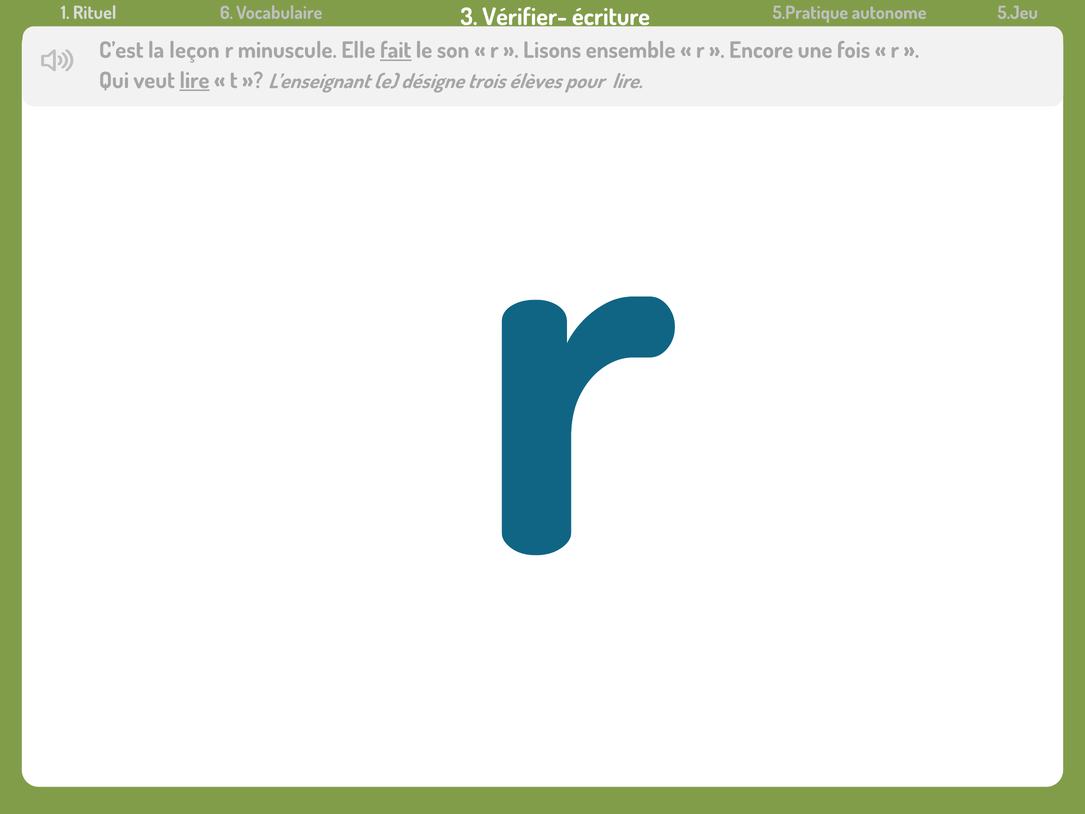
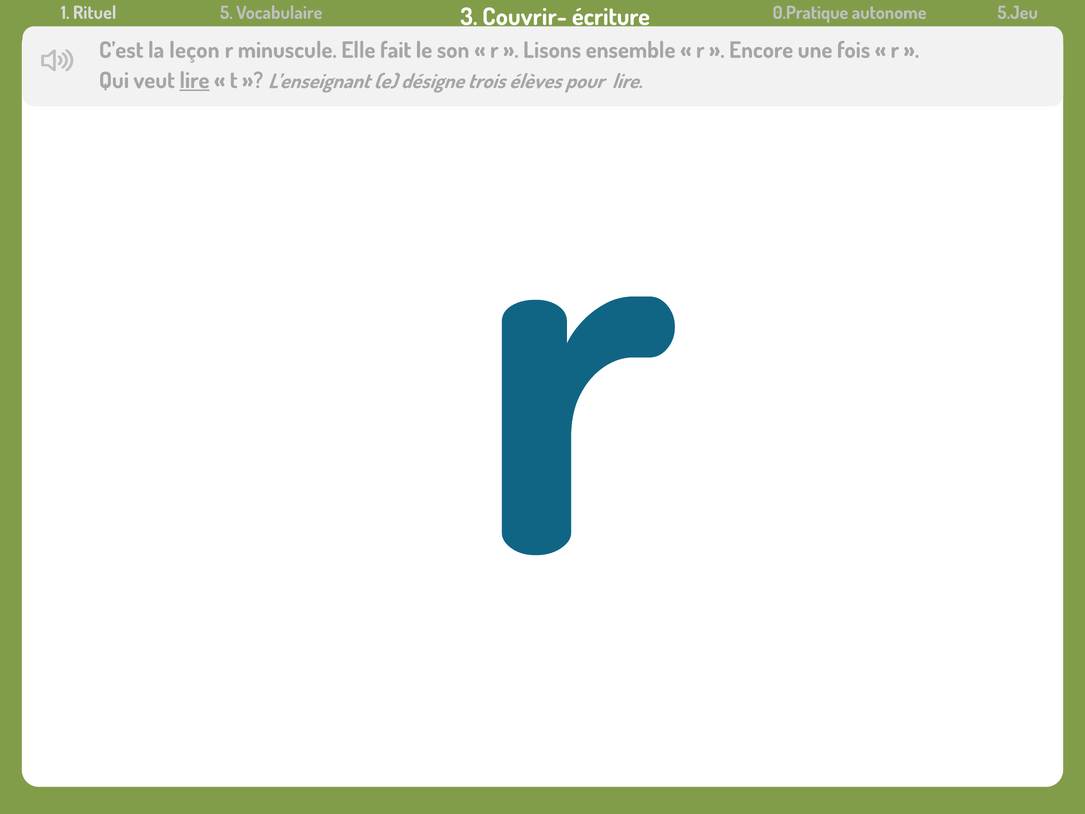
6: 6 -> 5 (226, 13)
Vérifier-: Vérifier- -> Couvrir- (525, 17)
5.Pratique: 5.Pratique -> 0.Pratique (810, 13)
fait underline: present -> none (396, 50)
